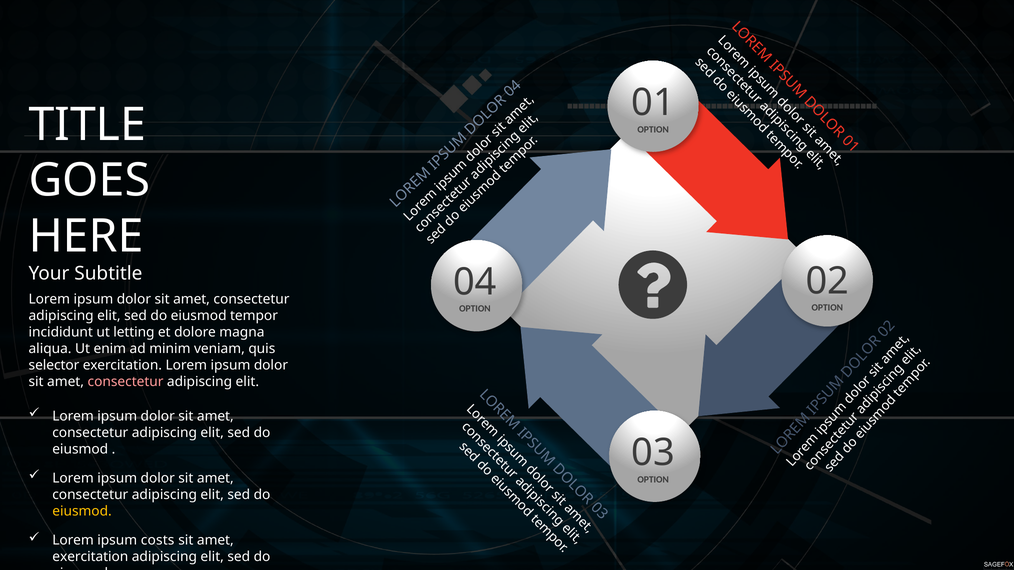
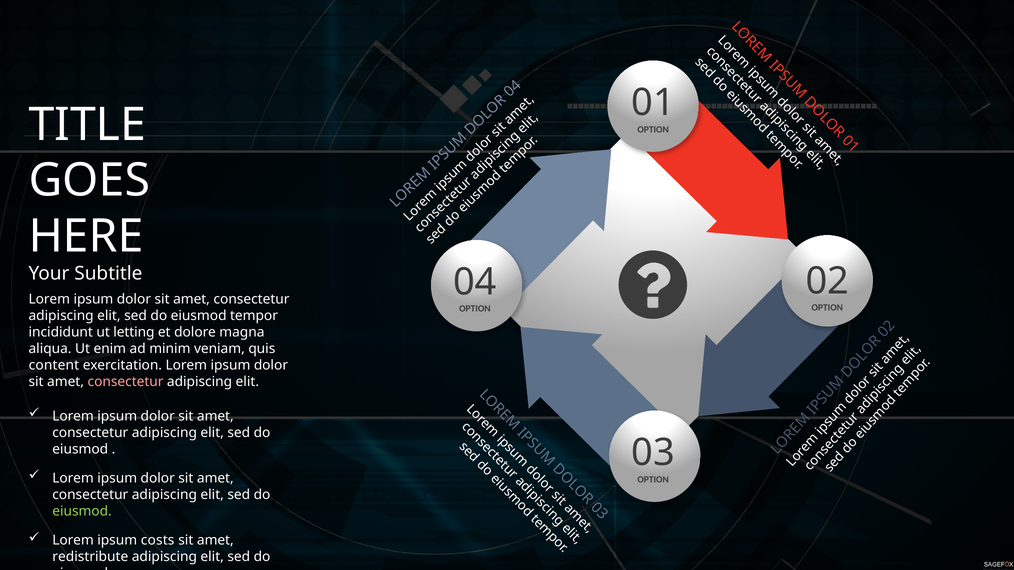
selector: selector -> content (54, 366)
eiusmod colour: yellow -> light green (82, 511)
exercitation: exercitation -> redistribute (90, 557)
